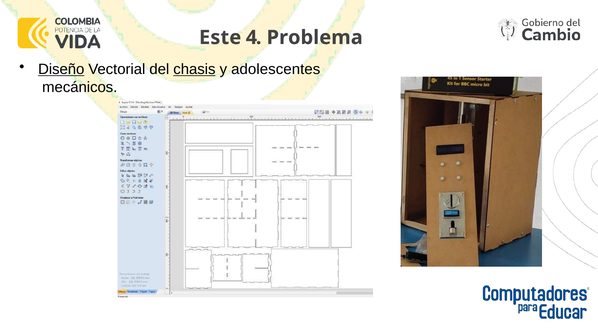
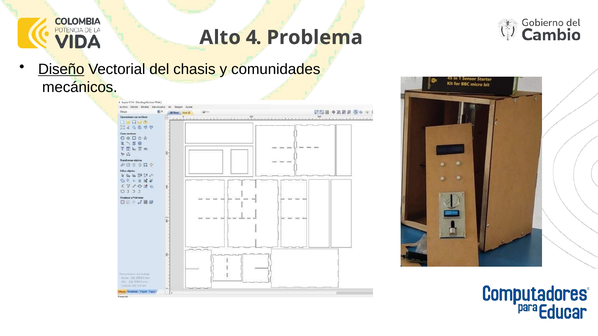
Este: Este -> Alto (220, 38)
chasis underline: present -> none (194, 69)
adolescentes: adolescentes -> comunidades (276, 69)
